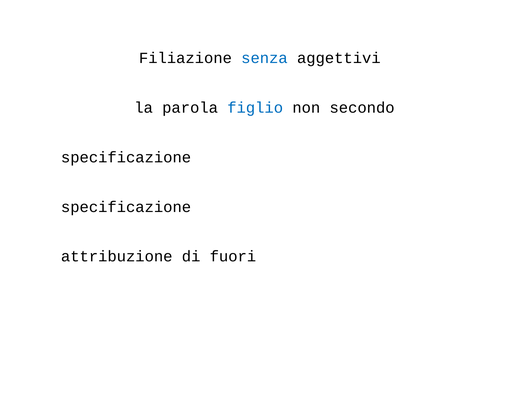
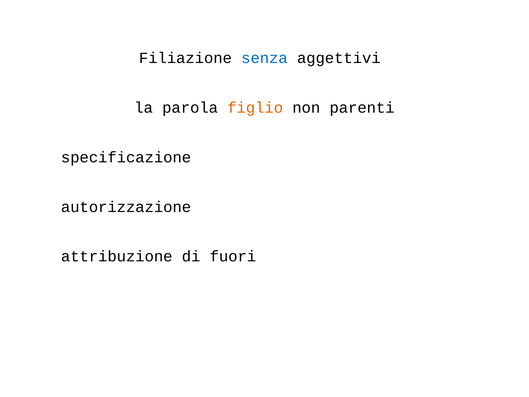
figlio colour: blue -> orange (255, 108)
secondo: secondo -> parenti (362, 108)
specificazione: specificazione -> autorizzazione (126, 207)
